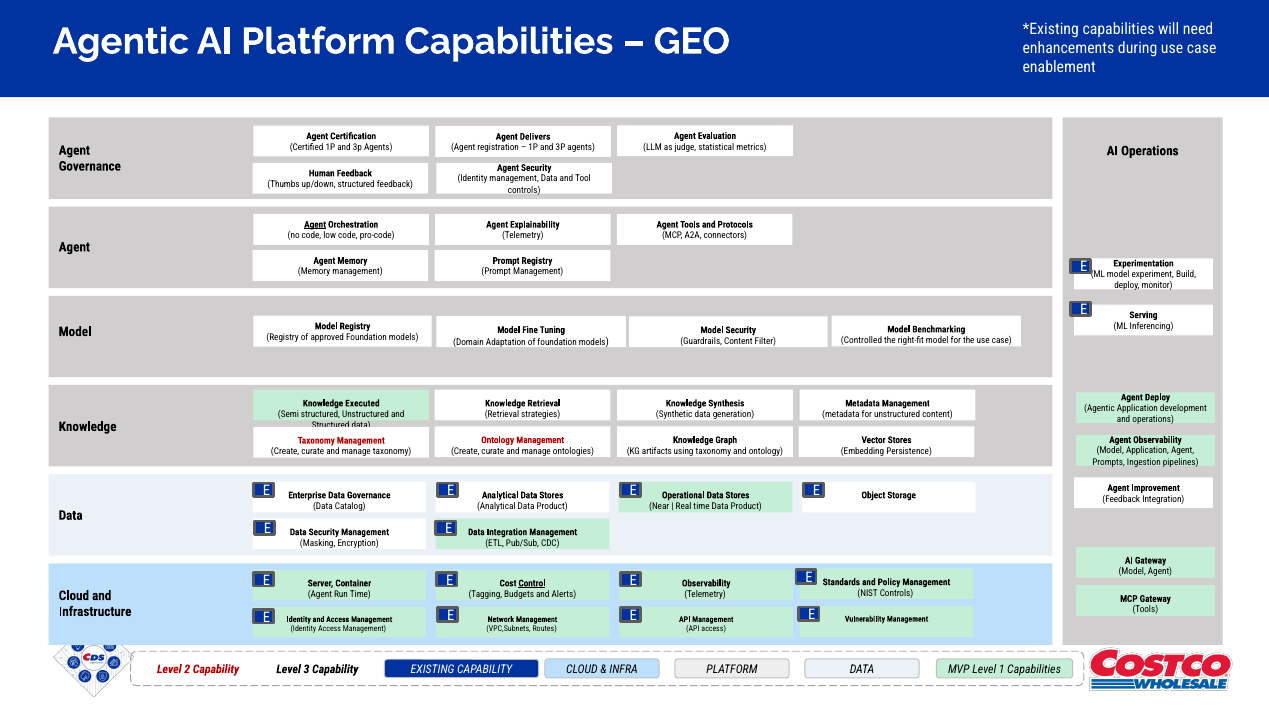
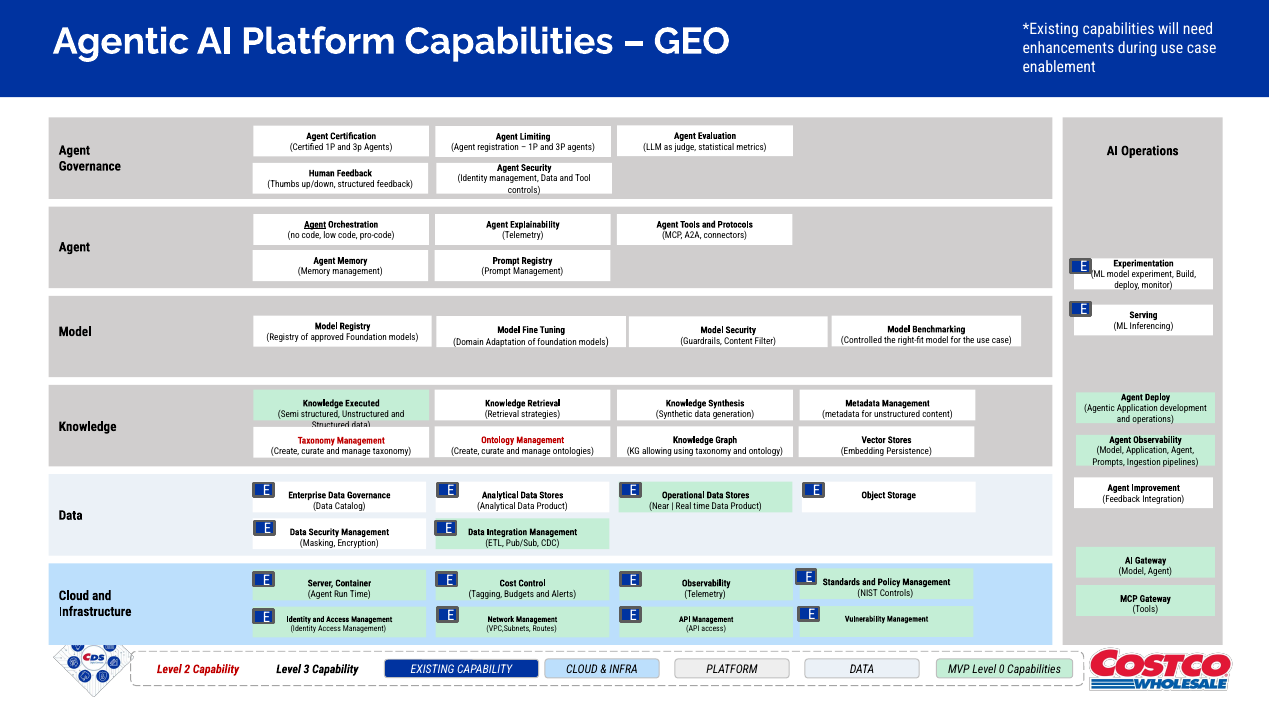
Delivers: Delivers -> Limiting (535, 137)
artifacts: artifacts -> allowing (657, 451)
Control underline: present -> none (532, 583)
1: 1 -> 0 (1002, 669)
